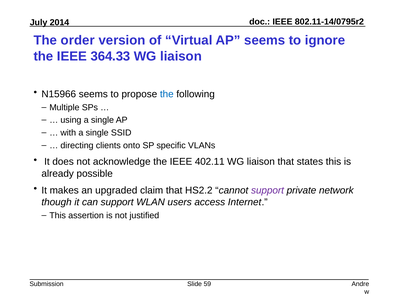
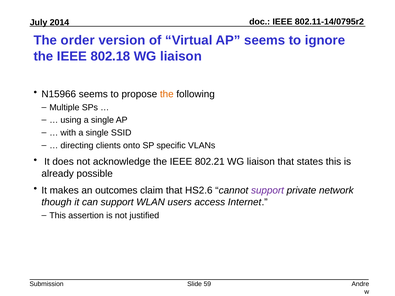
364.33: 364.33 -> 802.18 (110, 56)
the colour: blue -> orange (167, 94)
402.11: 402.11 -> 802.21 (210, 162)
upgraded: upgraded -> outcomes (116, 191)
HS2.2: HS2.2 -> HS2.6 (199, 191)
